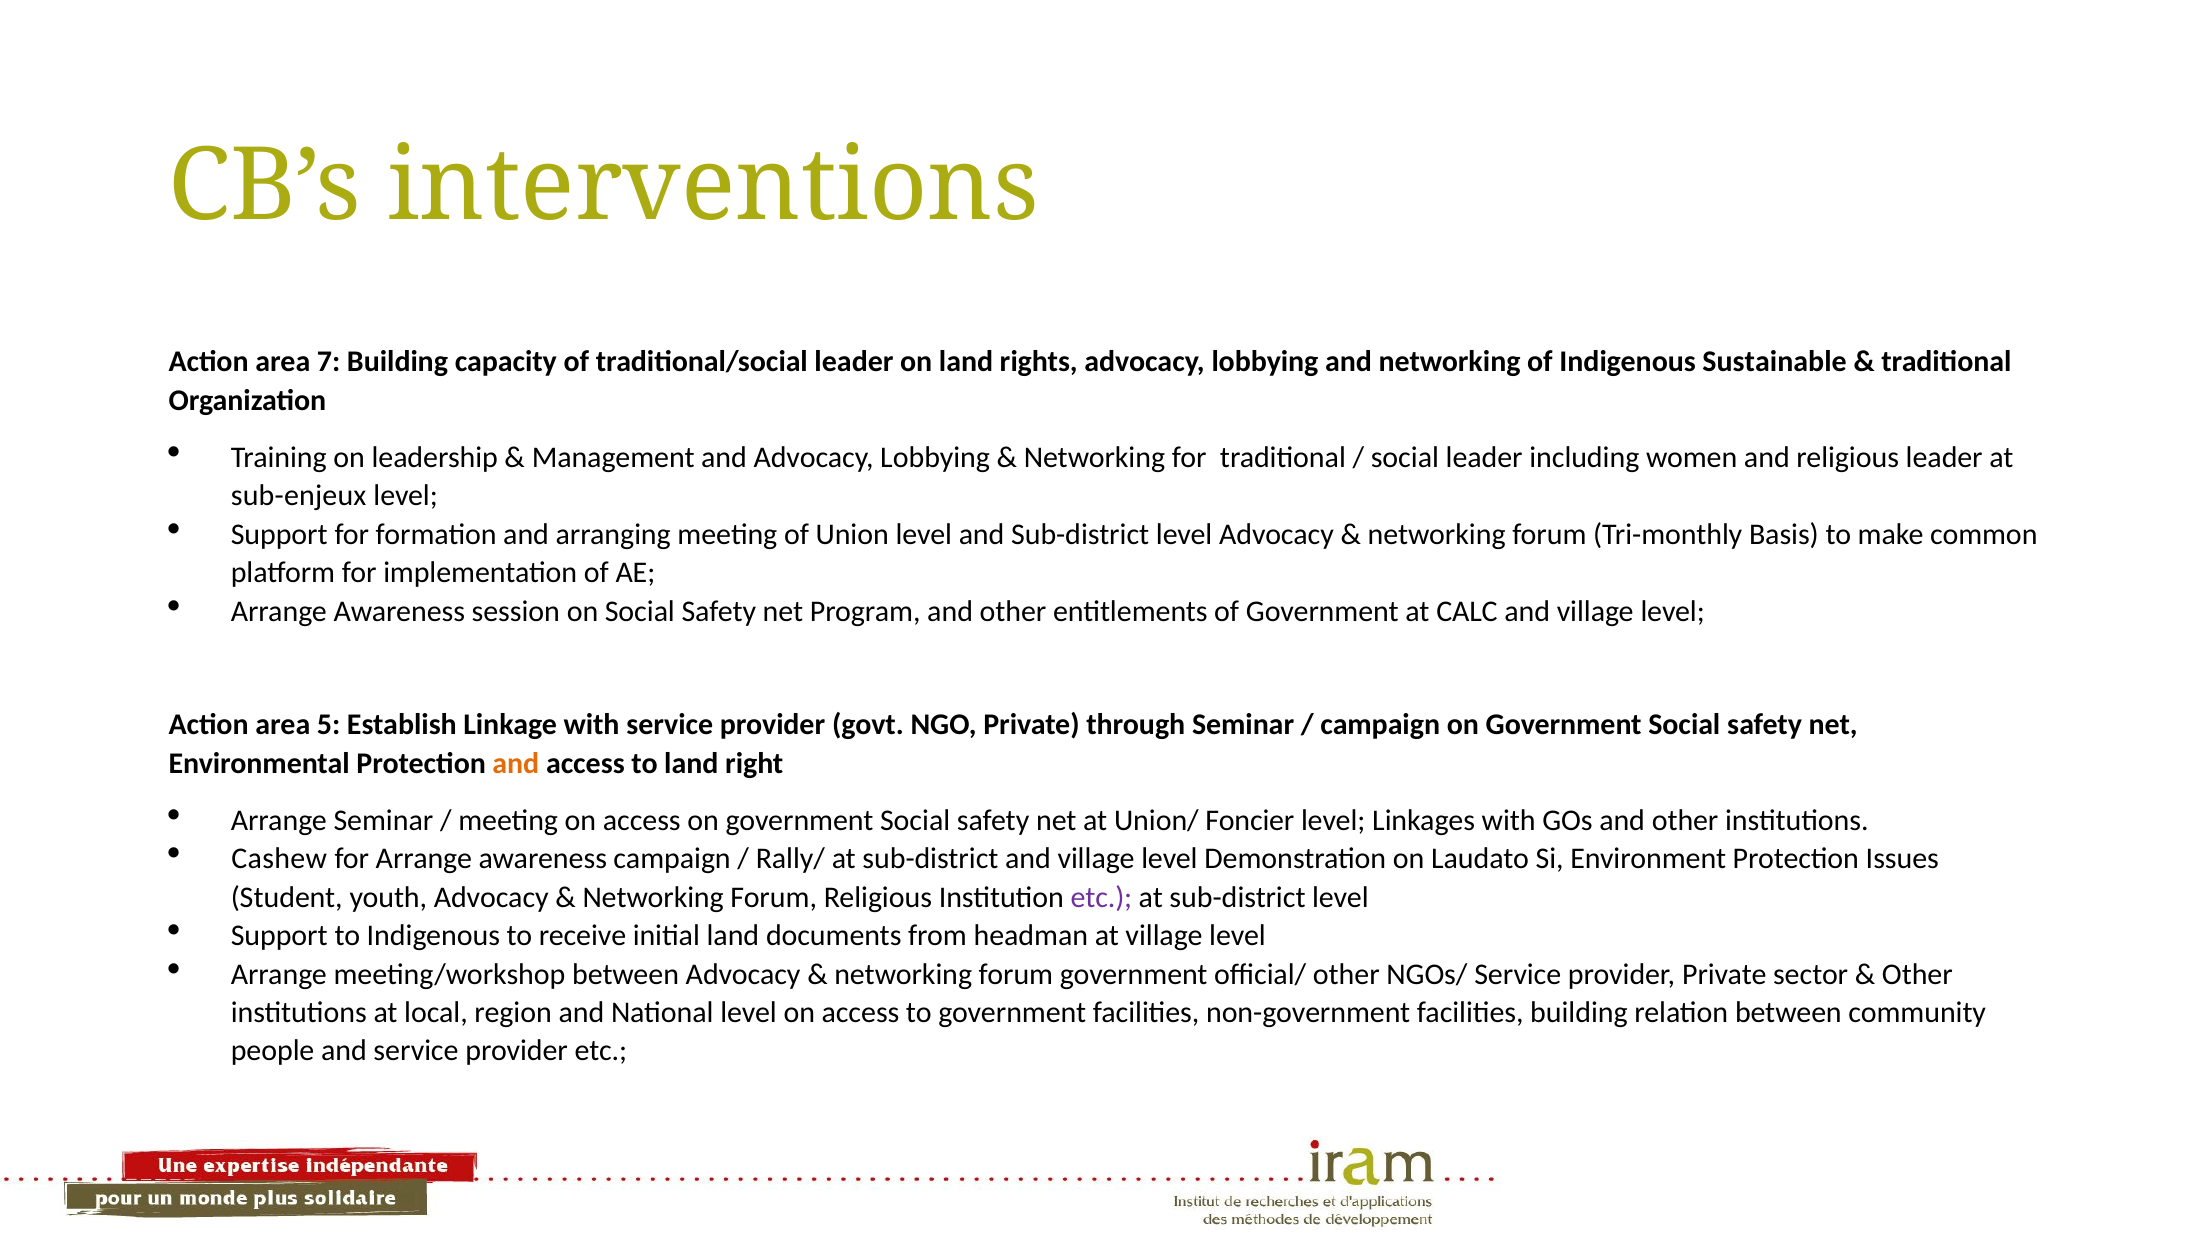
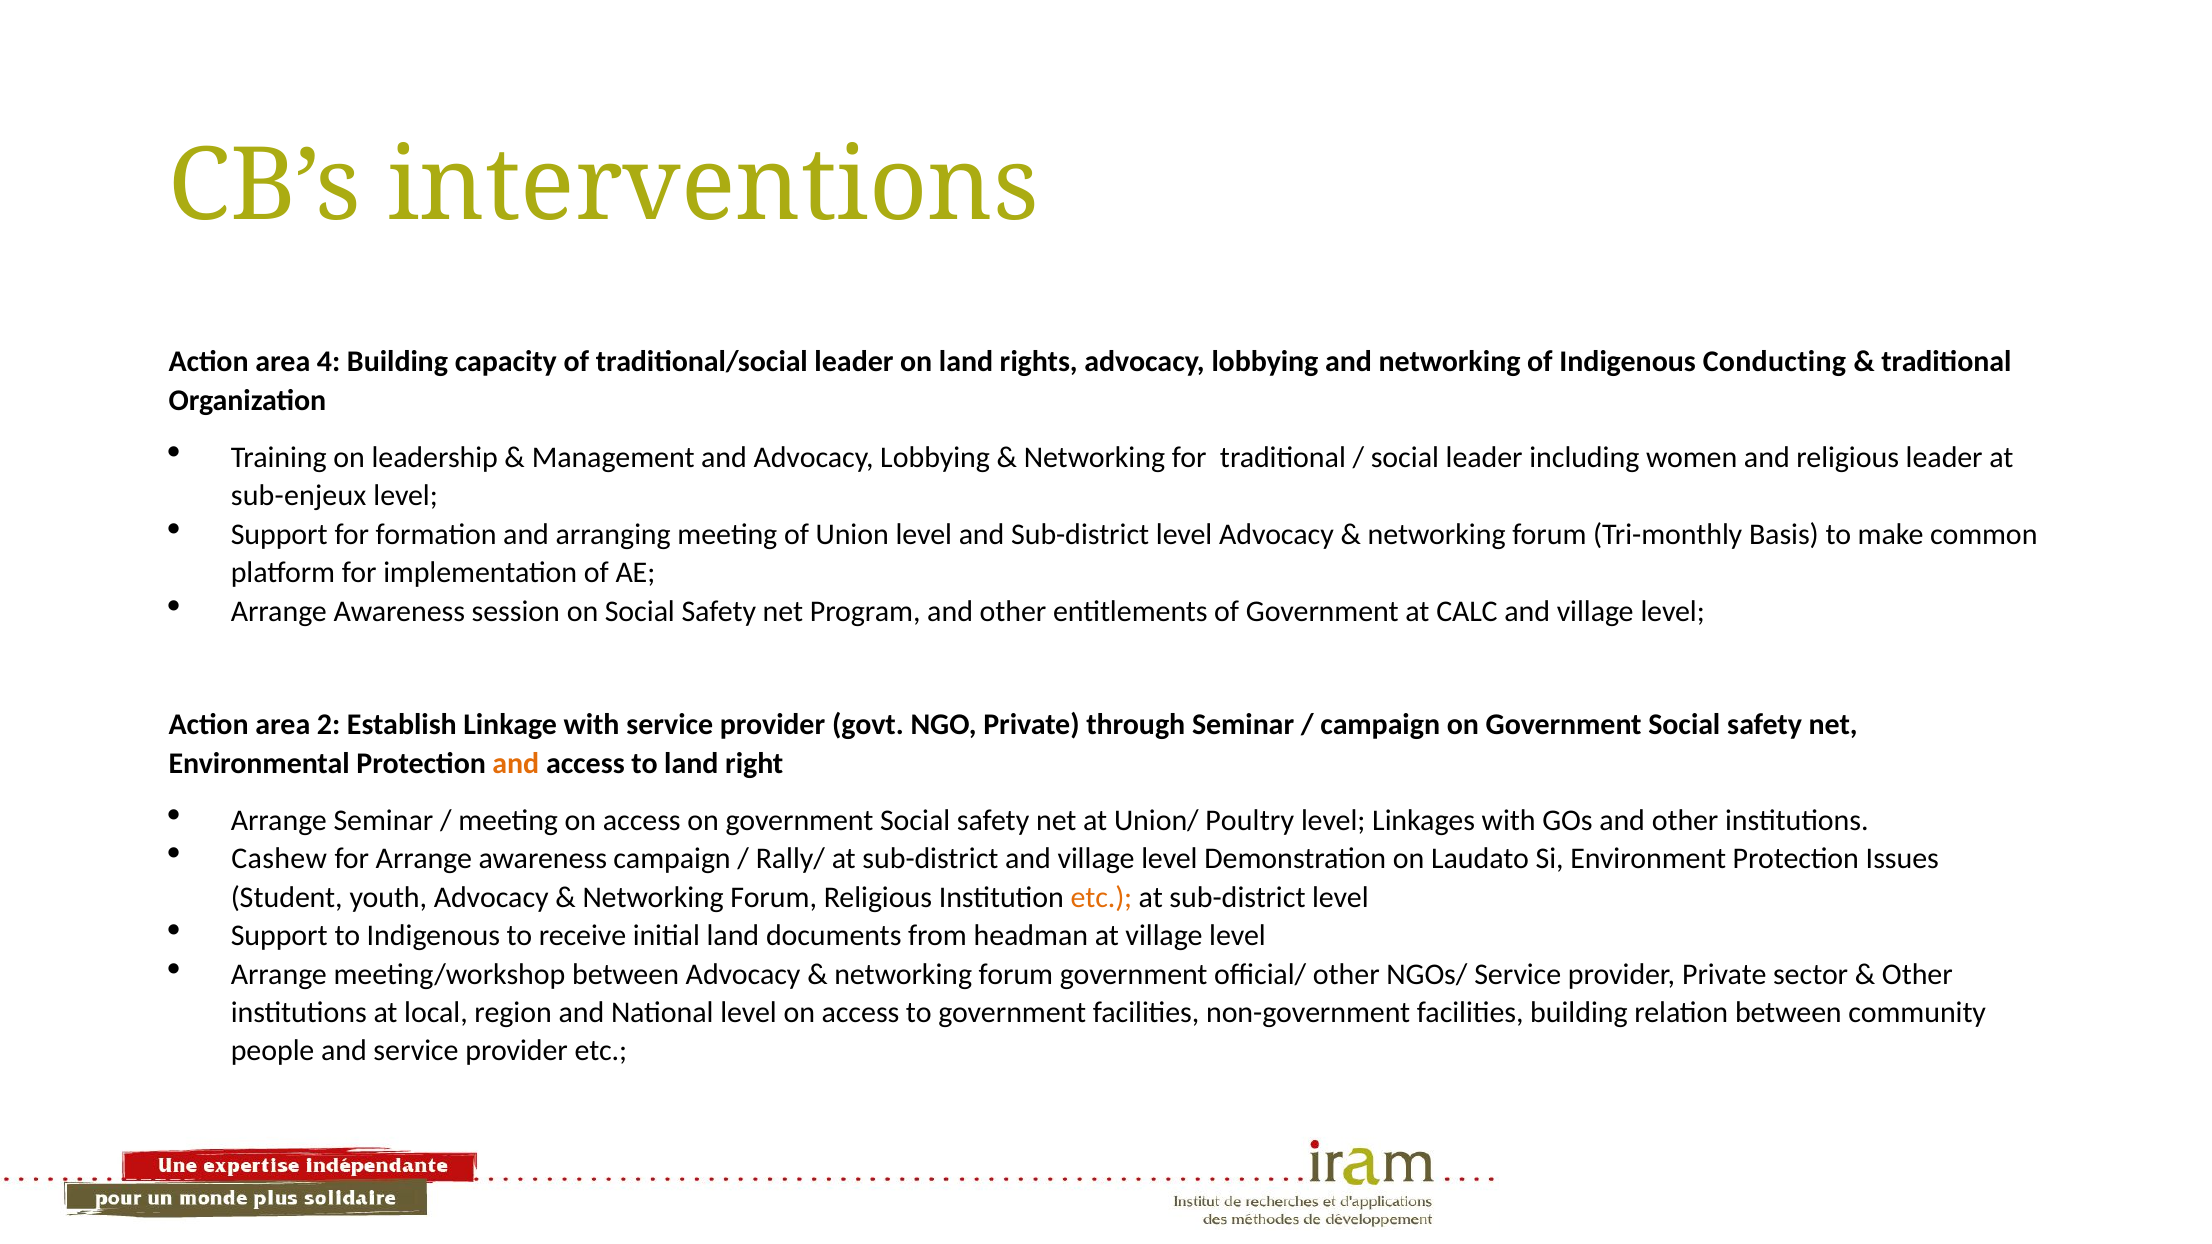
7: 7 -> 4 (329, 362)
Sustainable: Sustainable -> Conducting (1774, 362)
5: 5 -> 2 (329, 725)
Foncier: Foncier -> Poultry (1250, 820)
etc colour: purple -> orange (1101, 897)
